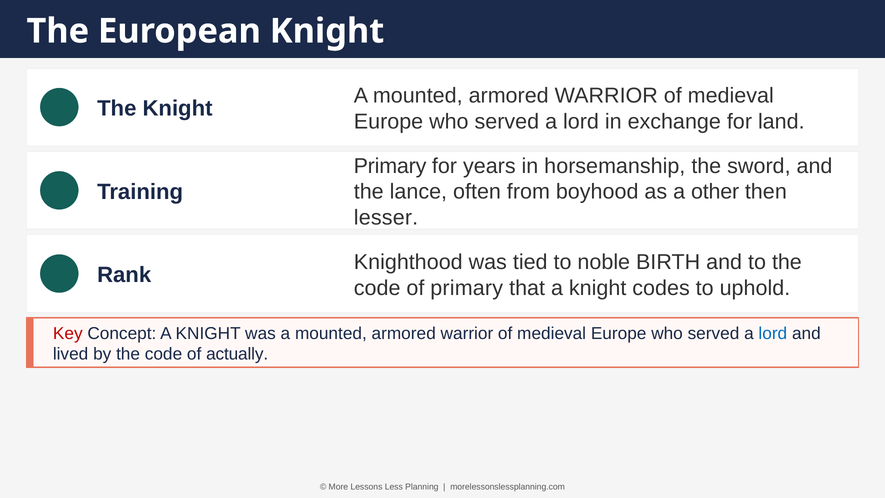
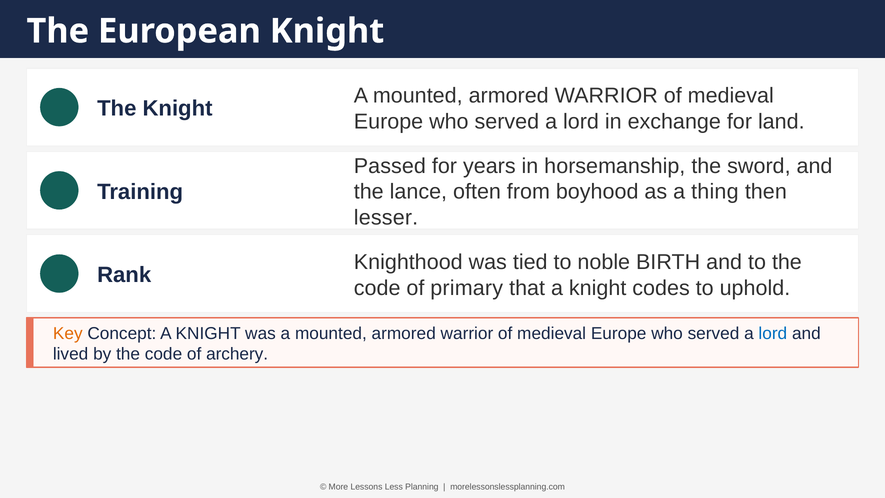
Primary: Primary -> Passed (390, 166)
other: other -> thing (715, 192)
Key colour: red -> orange (68, 333)
actually: actually -> archery (237, 354)
